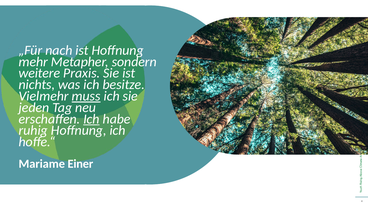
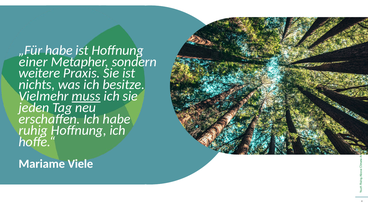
„Für nach: nach -> habe (59, 50)
mehr: mehr -> einer (33, 62)
Ich underline: present -> none (91, 119)
Einer: Einer -> Viele (80, 164)
